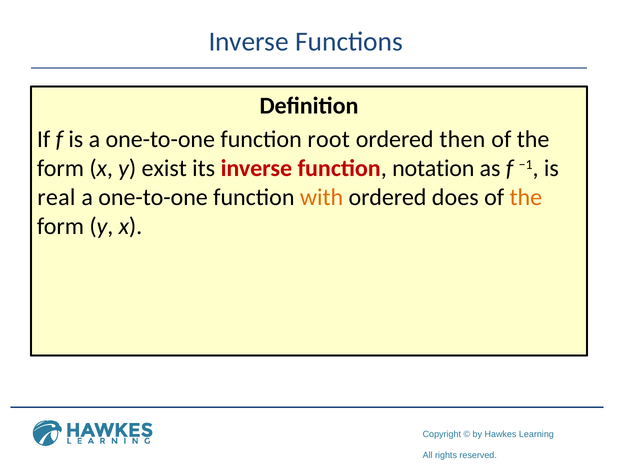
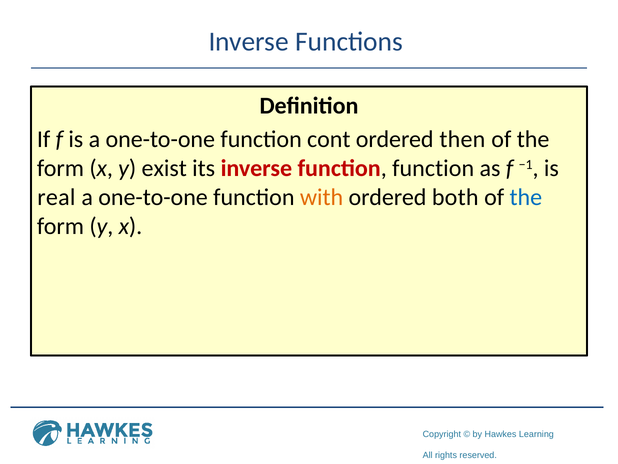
root: root -> cont (329, 139)
function notation: notation -> function (433, 168)
does: does -> both (455, 197)
the colour: orange -> blue (526, 197)
